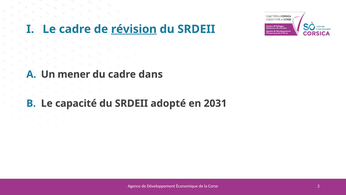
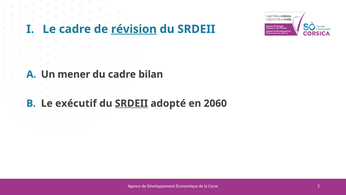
dans: dans -> bilan (151, 74)
capacité: capacité -> exécutif (76, 103)
SRDEII underline: none -> present (131, 103)
2031: 2031 -> 2060 (215, 103)
